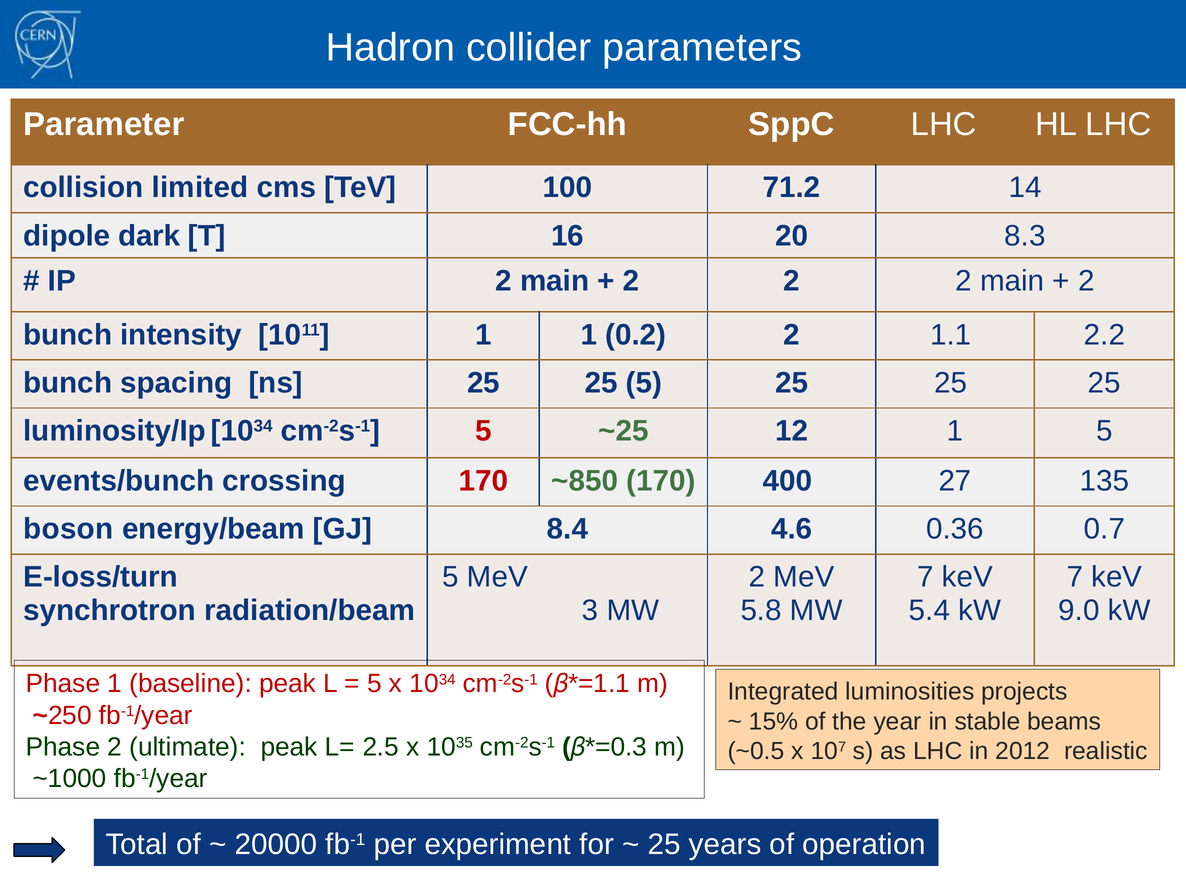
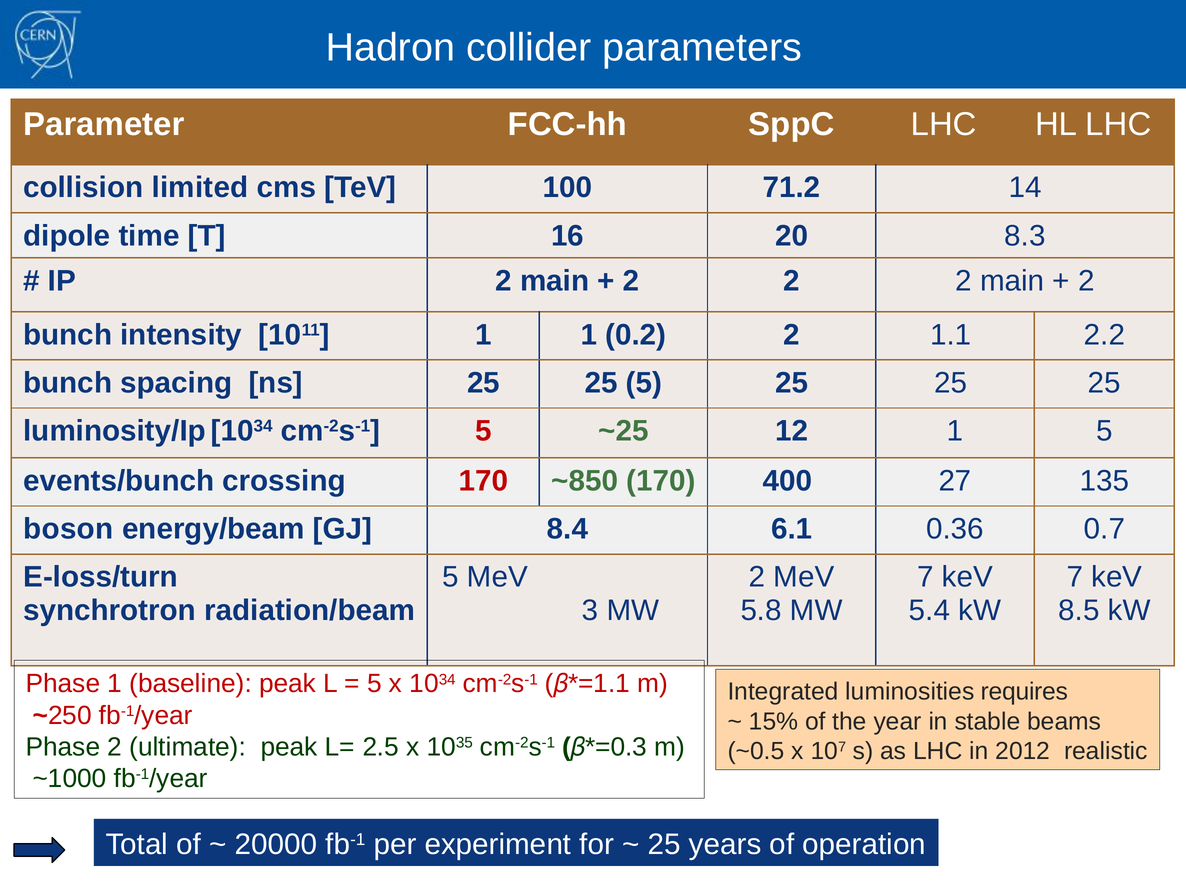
dark: dark -> time (149, 236)
4.6: 4.6 -> 6.1 (792, 529)
9.0: 9.0 -> 8.5 (1079, 610)
projects: projects -> requires (1025, 691)
